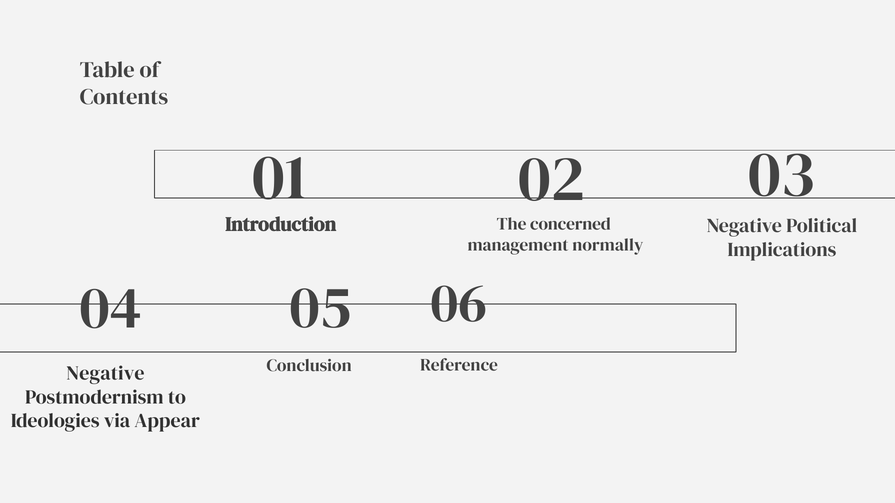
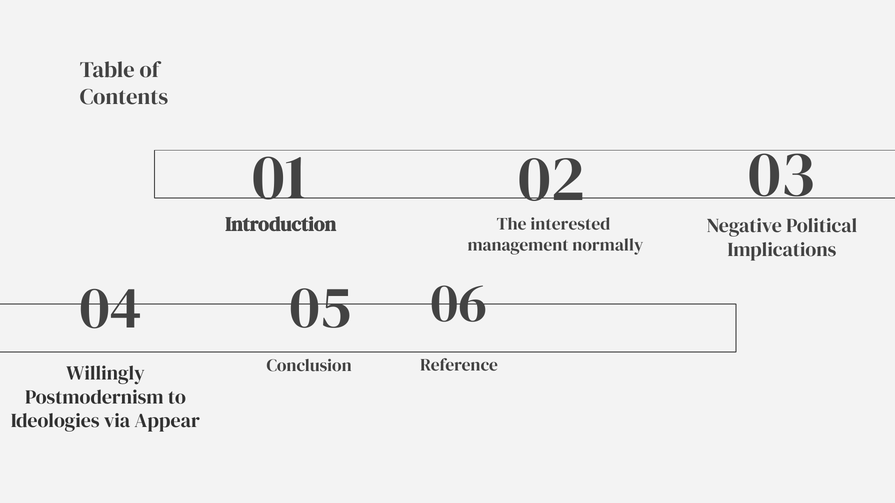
concerned: concerned -> interested (570, 224)
Negative: Negative -> Willingly (106, 374)
